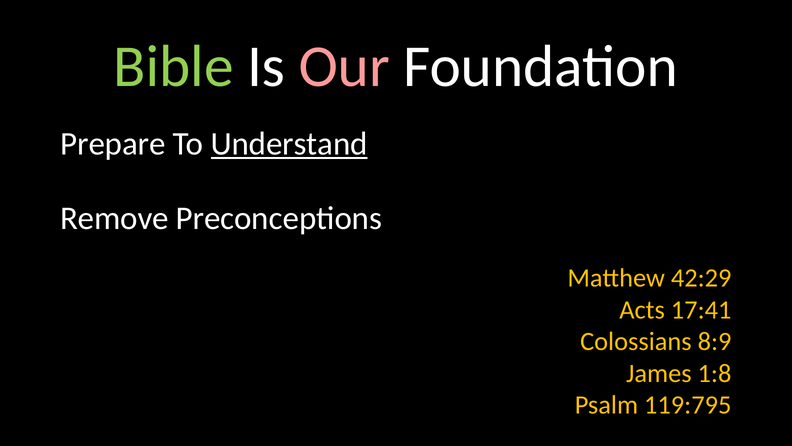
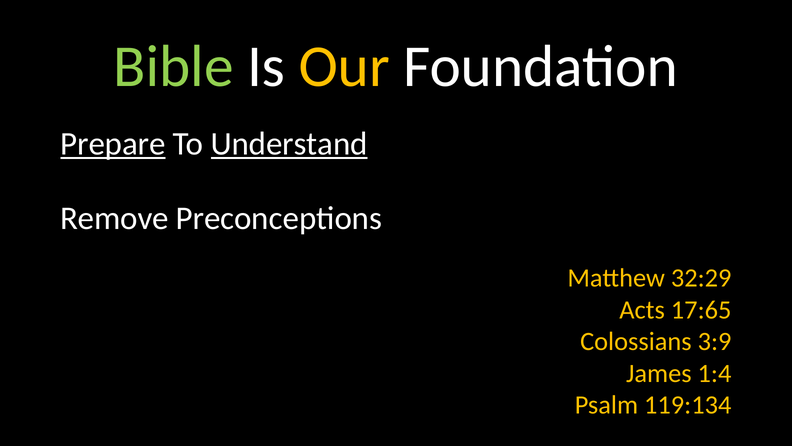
Our colour: pink -> yellow (344, 66)
Prepare underline: none -> present (113, 144)
42:29: 42:29 -> 32:29 (701, 278)
17:41: 17:41 -> 17:65 (701, 310)
8:9: 8:9 -> 3:9 (715, 341)
1:8: 1:8 -> 1:4 (714, 373)
119:795: 119:795 -> 119:134 (688, 405)
